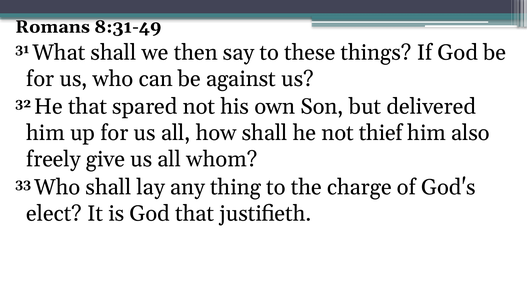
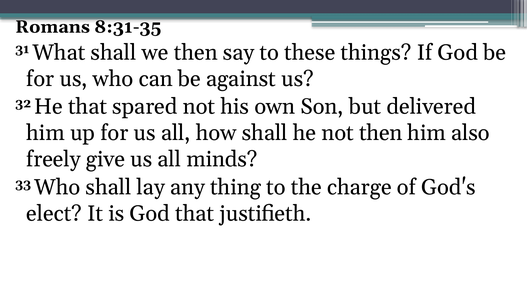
8:31-49: 8:31-49 -> 8:31-35 (128, 27)
not thief: thief -> then (381, 133)
whom: whom -> minds (222, 160)
